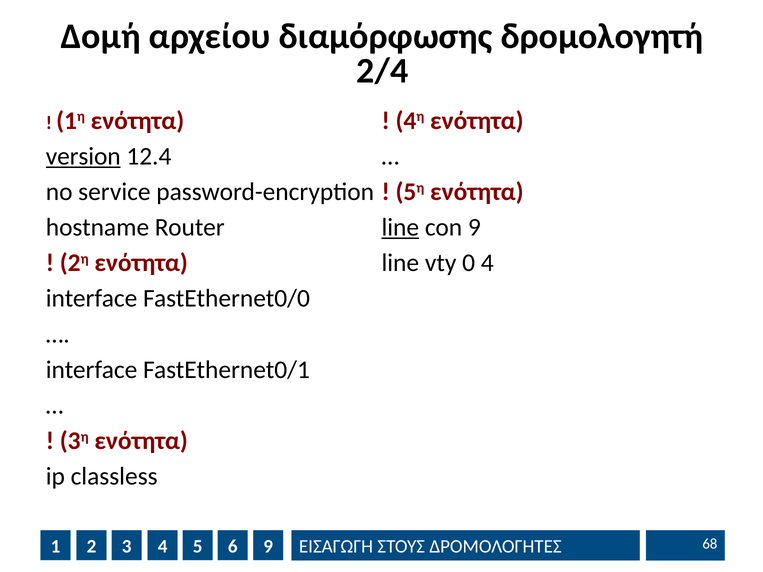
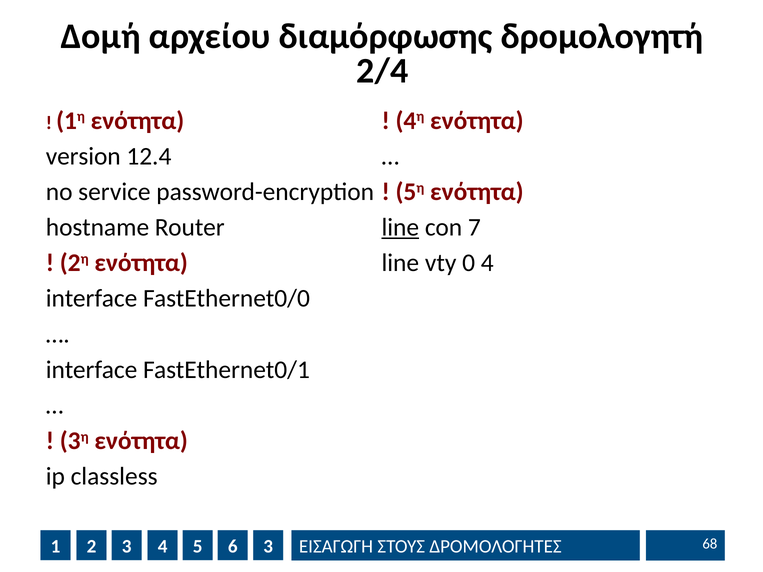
version underline: present -> none (83, 156)
con 9: 9 -> 7 (474, 228)
5 9: 9 -> 3 (268, 547)
